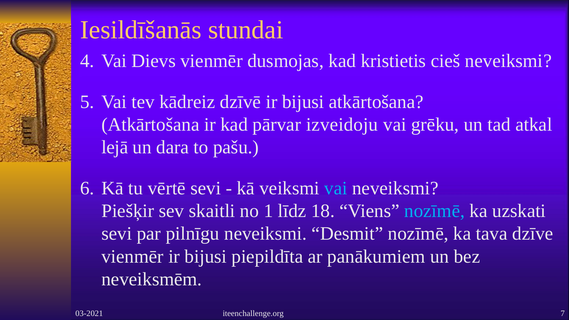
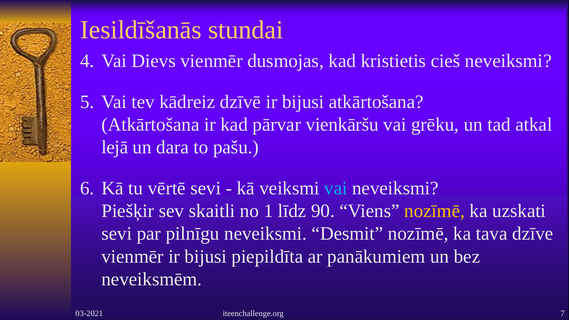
izveidoju: izveidoju -> vienkāršu (342, 125)
18: 18 -> 90 (323, 211)
nozīmē colour: light blue -> yellow (435, 211)
